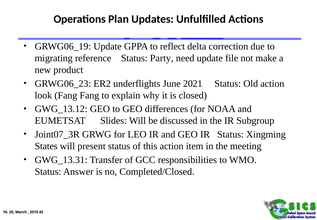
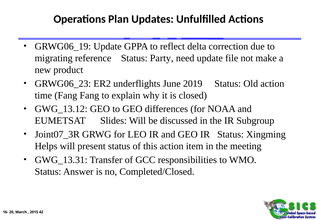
2021: 2021 -> 2019 (193, 83)
look: look -> time (43, 95)
States: States -> Helps (46, 146)
